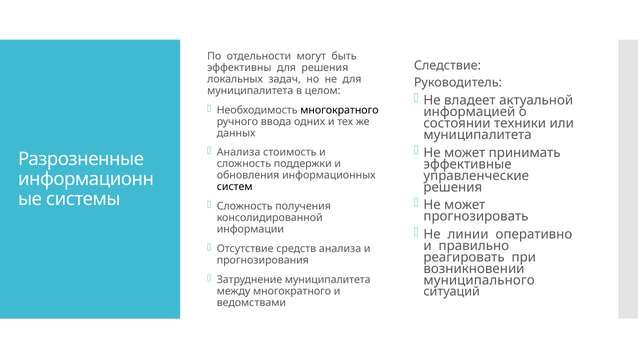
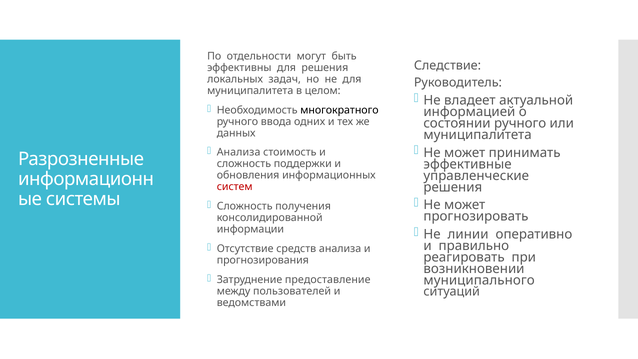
состоянии техники: техники -> ручного (520, 123)
систем colour: black -> red (235, 187)
Затруднение муниципалитета: муниципалитета -> предоставление (328, 280)
между многократного: многократного -> пользователей (292, 291)
